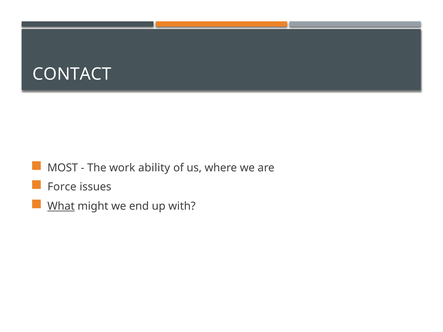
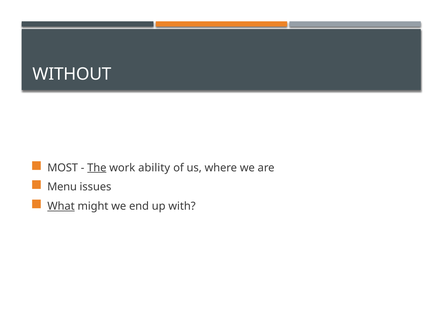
CONTACT: CONTACT -> WITHOUT (72, 74)
The underline: none -> present (97, 168)
Force: Force -> Menu (62, 187)
